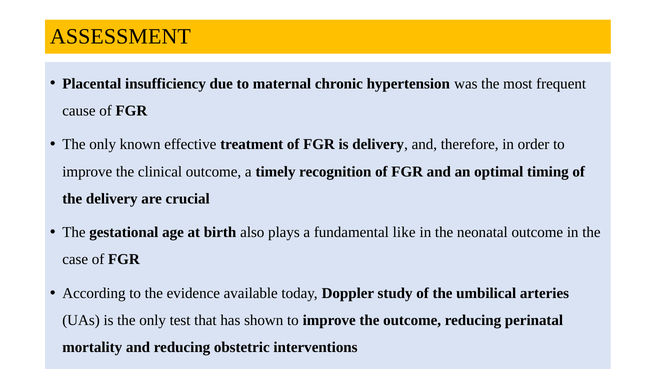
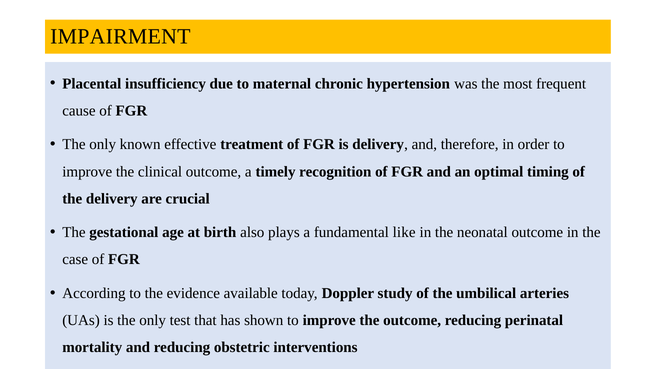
ASSESSMENT: ASSESSMENT -> IMPAIRMENT (120, 37)
